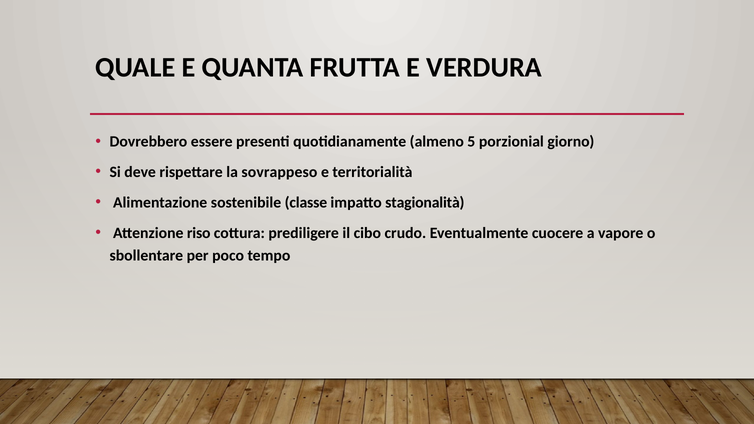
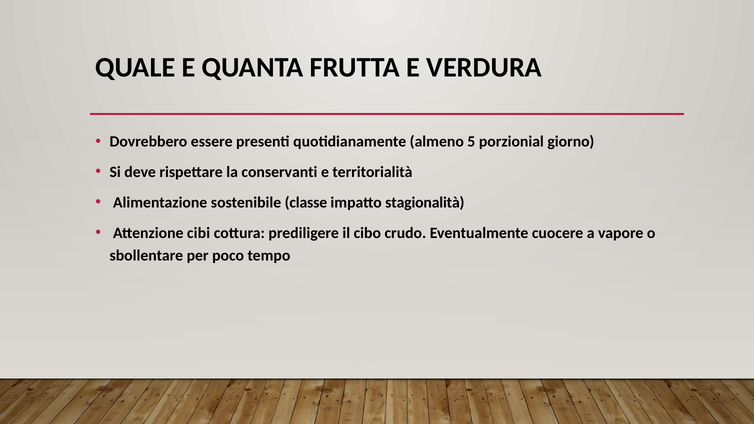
sovrappeso: sovrappeso -> conservanti (279, 172)
riso: riso -> cibi (199, 233)
